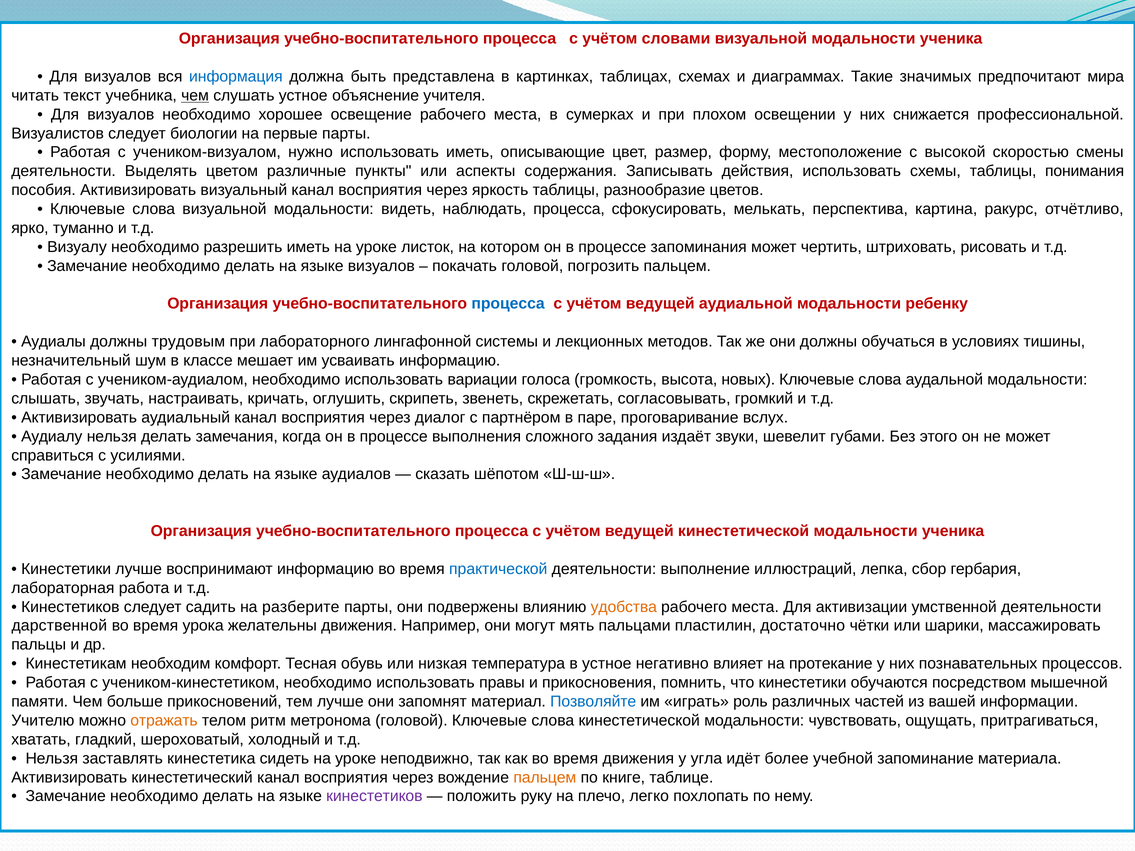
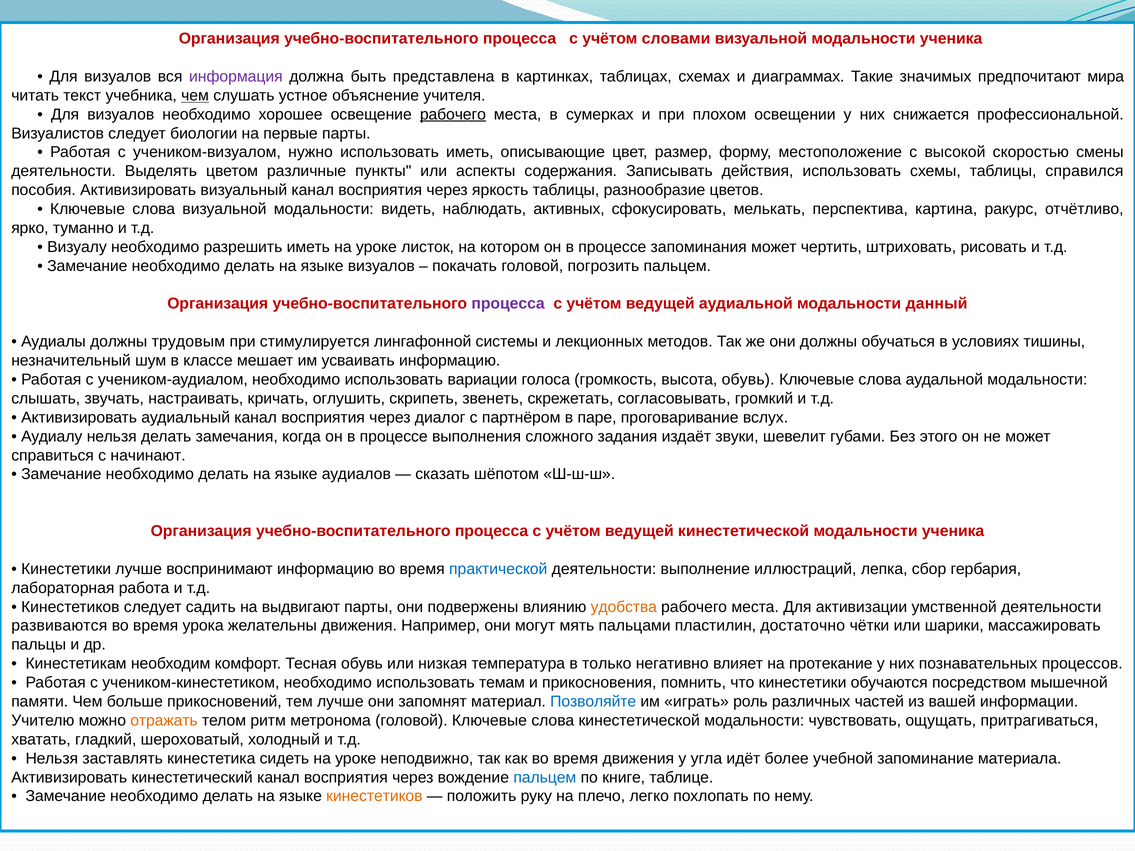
информация colour: blue -> purple (236, 77)
рабочего underline: none -> present (453, 114)
понимания: понимания -> справился (1084, 171)
наблюдать процесса: процесса -> активных (569, 209)
процесса colour: blue -> purple (508, 304)
ребенку: ребенку -> данный (937, 304)
лабораторного: лабораторного -> стимулируется (315, 342)
высота новых: новых -> обувь (748, 380)
усилиями: усилиями -> начинают (148, 455)
разберите: разберите -> выдвигают (301, 607)
дарственной: дарственной -> развиваются (59, 626)
в устное: устное -> только (607, 664)
правы: правы -> темам (502, 683)
пальцем colour: orange -> blue (545, 778)
кинестетиков colour: purple -> orange (374, 796)
